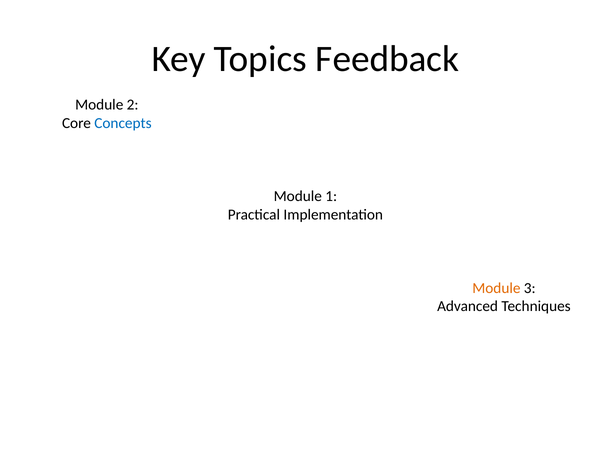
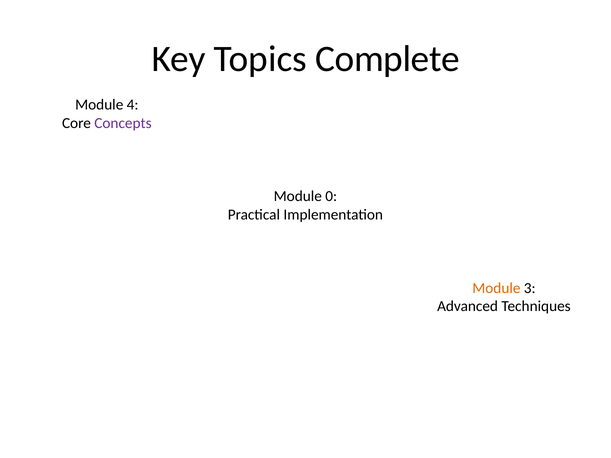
Feedback: Feedback -> Complete (387, 59)
2: 2 -> 4 (133, 105)
Concepts colour: blue -> purple (123, 123)
1: 1 -> 0 (331, 197)
